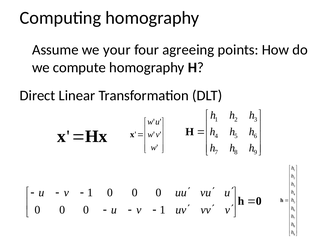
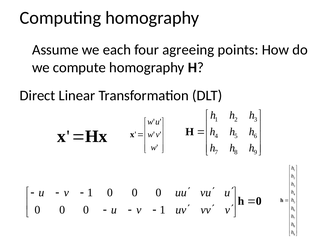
your: your -> each (117, 50)
